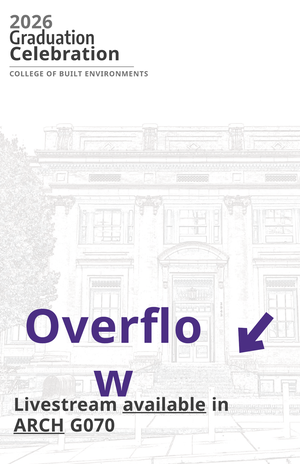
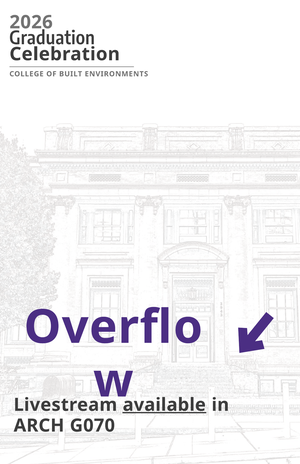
ARCH underline: present -> none (39, 425)
